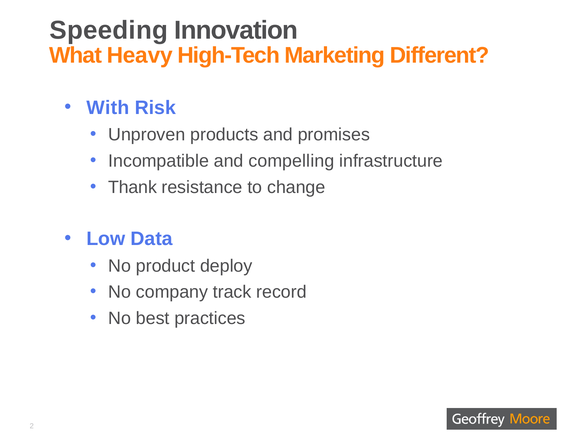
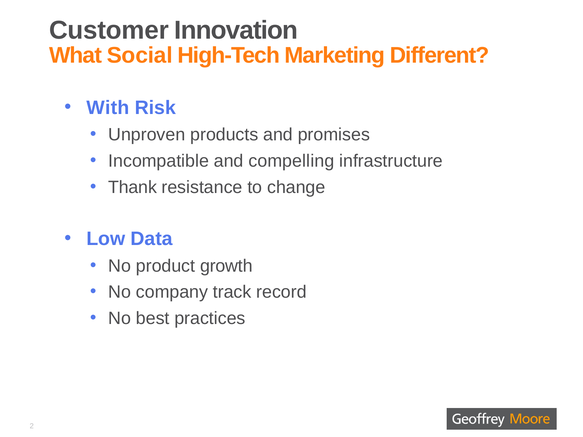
Speeding: Speeding -> Customer (109, 30)
Heavy: Heavy -> Social (140, 55)
deploy: deploy -> growth (226, 266)
